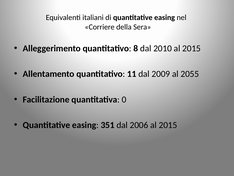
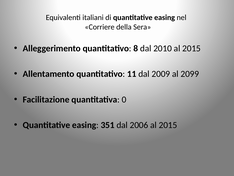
2055: 2055 -> 2099 (190, 74)
